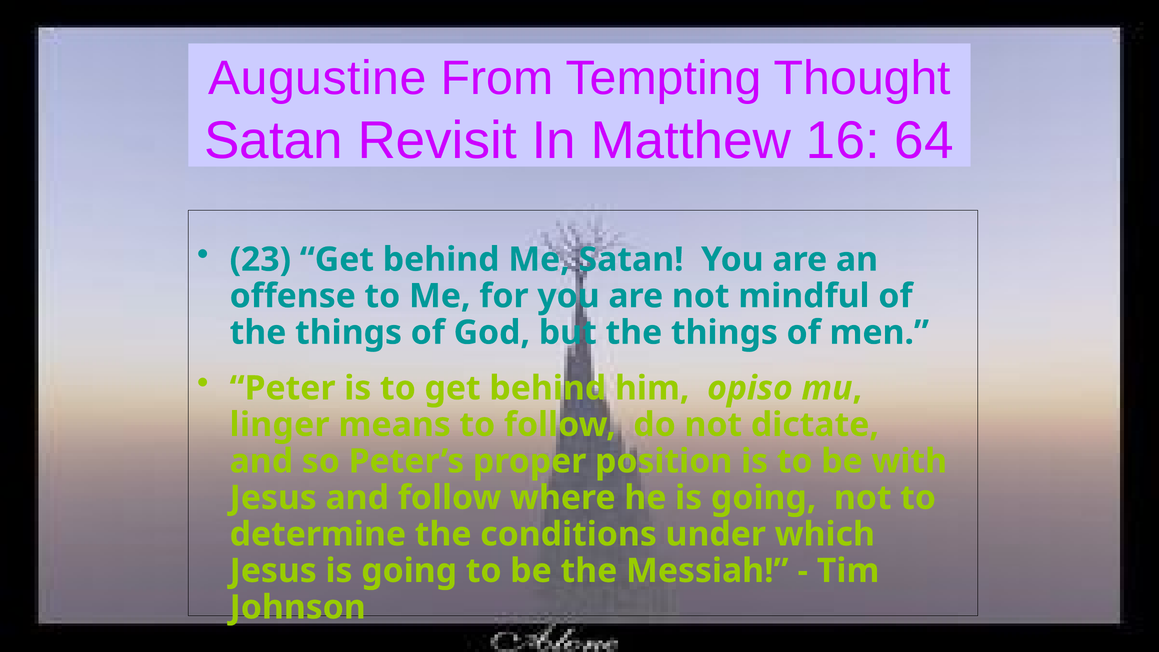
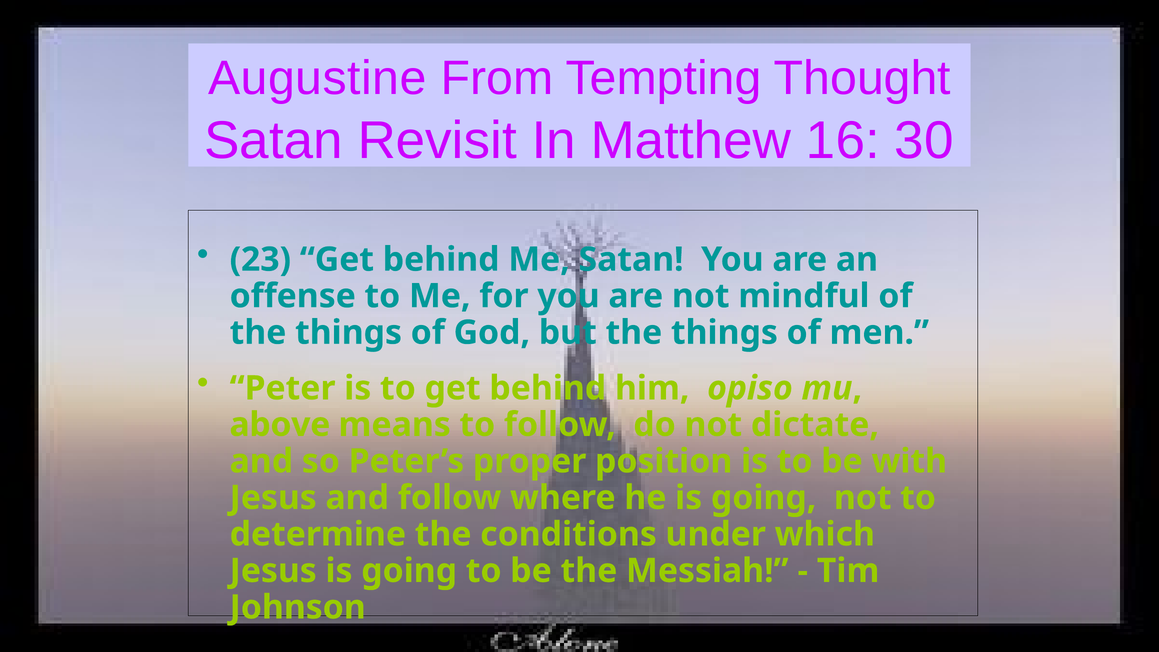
64: 64 -> 30 (924, 141)
linger: linger -> above (280, 425)
